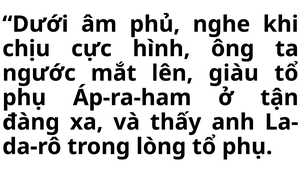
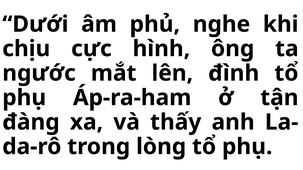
giàu: giàu -> đình (234, 73)
